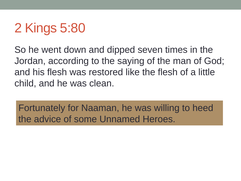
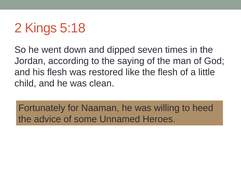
5:80: 5:80 -> 5:18 (73, 28)
